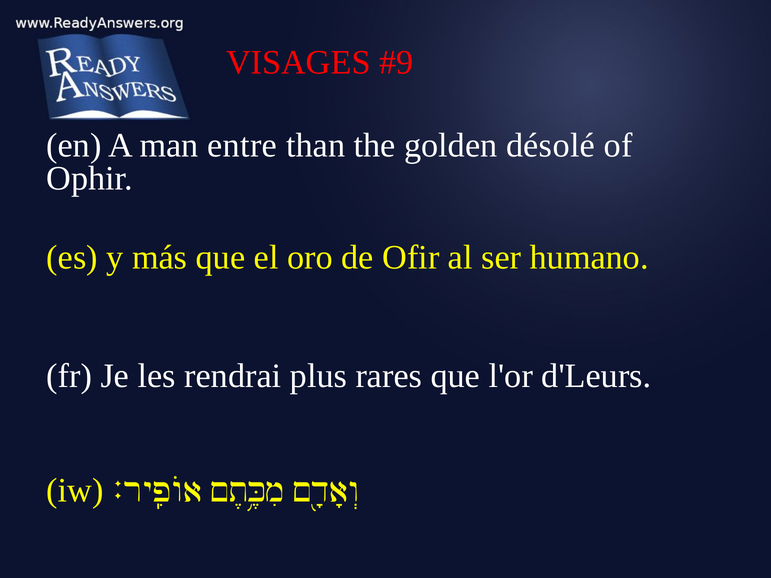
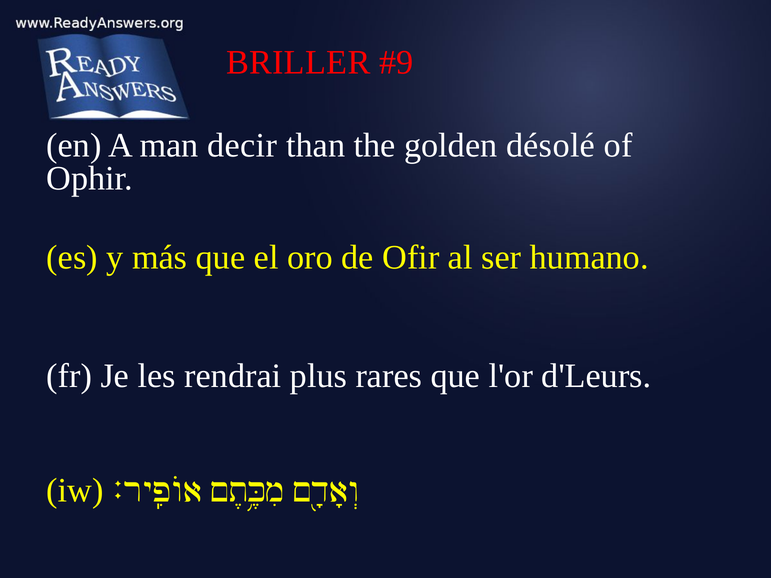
VISAGES: VISAGES -> BRILLER (298, 63)
entre: entre -> decir (242, 146)
